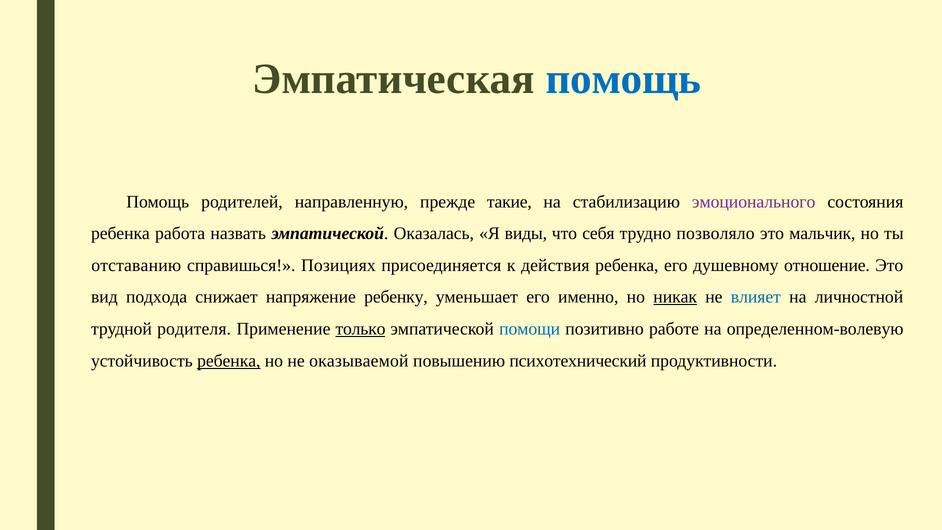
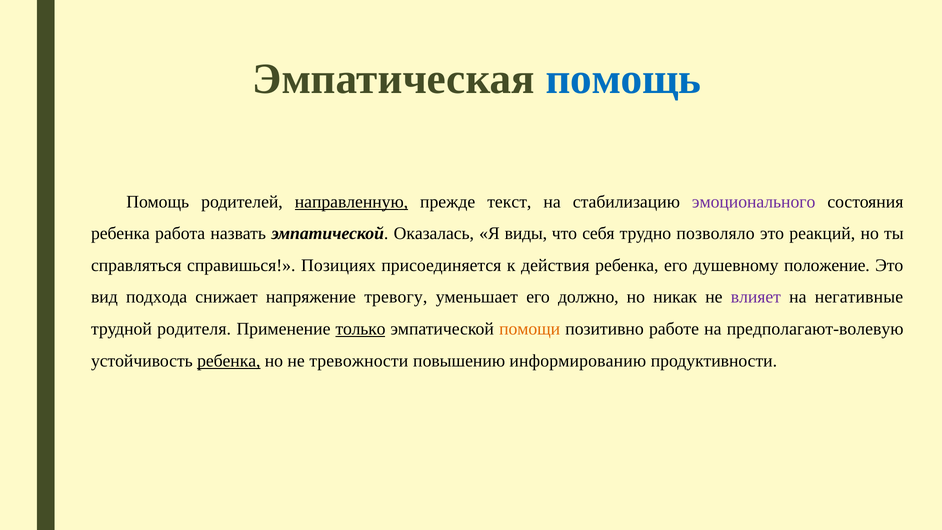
направленную underline: none -> present (351, 202)
такие: такие -> текст (509, 202)
мальчик: мальчик -> реакций (822, 233)
отставанию: отставанию -> справляться (136, 265)
отношение: отношение -> положение (827, 265)
ребенку: ребенку -> тревогу (396, 297)
именно: именно -> должно (588, 297)
никак underline: present -> none (675, 297)
влияет colour: blue -> purple (756, 297)
личностной: личностной -> негативные (859, 297)
помощи colour: blue -> orange (530, 329)
определенном-волевую: определенном-волевую -> предполагают-волевую (815, 329)
оказываемой: оказываемой -> тревожности (359, 361)
психотехнический: психотехнический -> информированию (578, 361)
